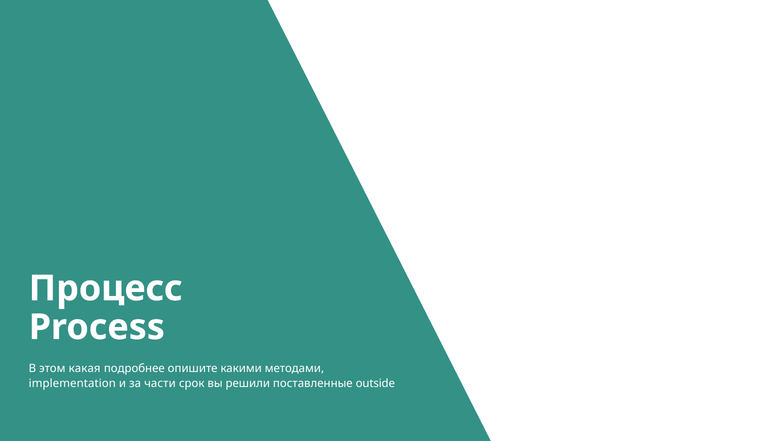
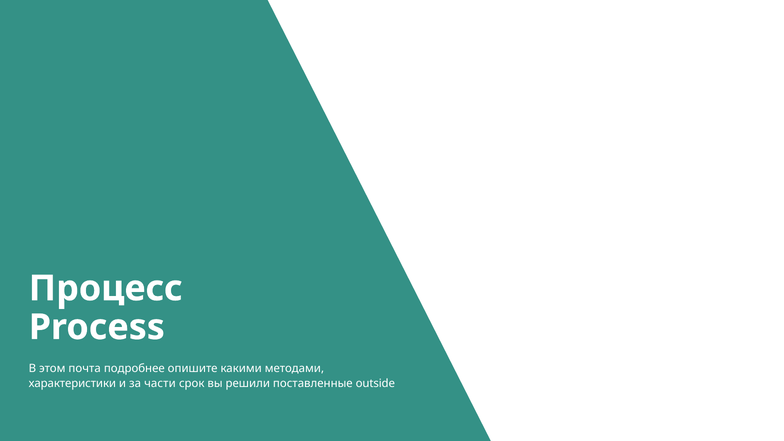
какая: какая -> почта (85, 368)
implementation: implementation -> характеристики (72, 384)
